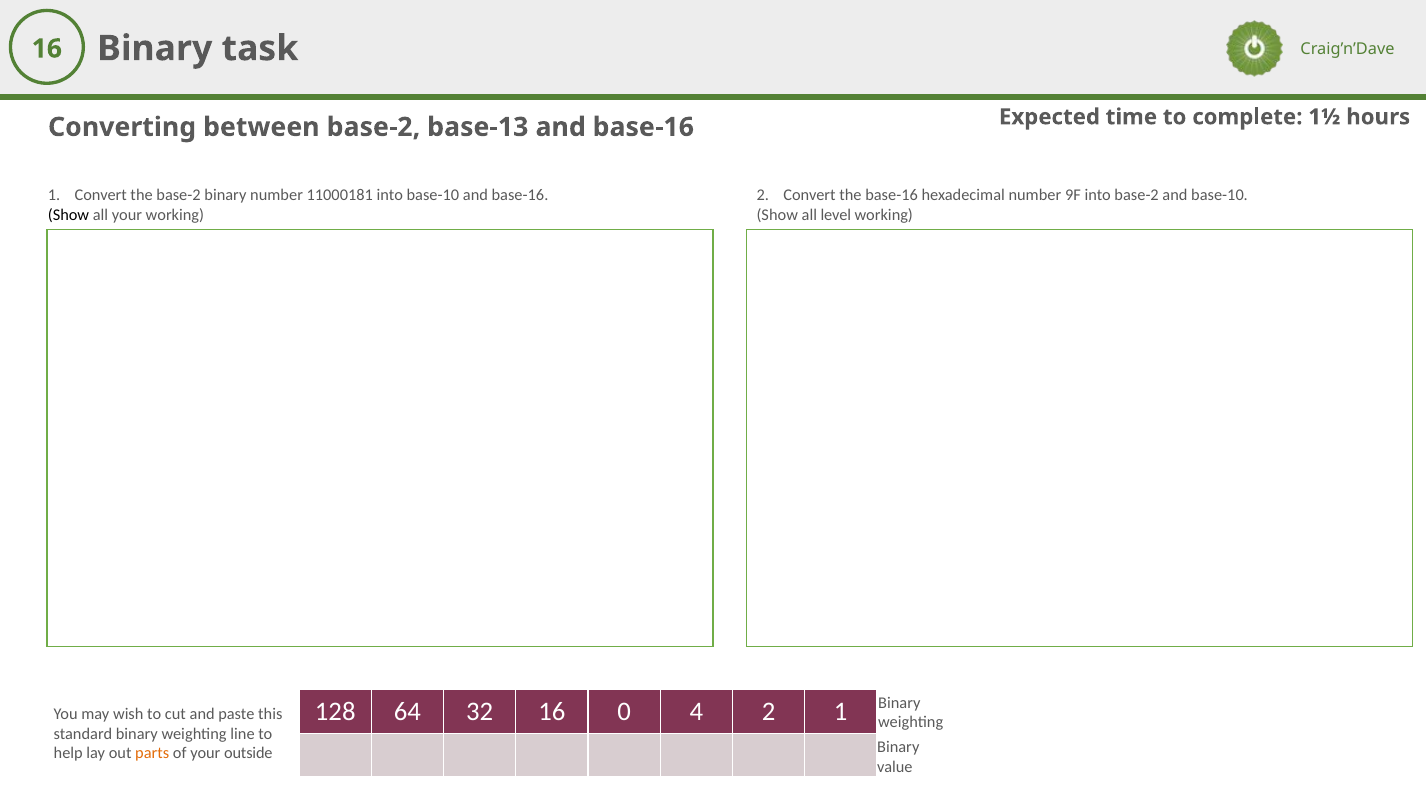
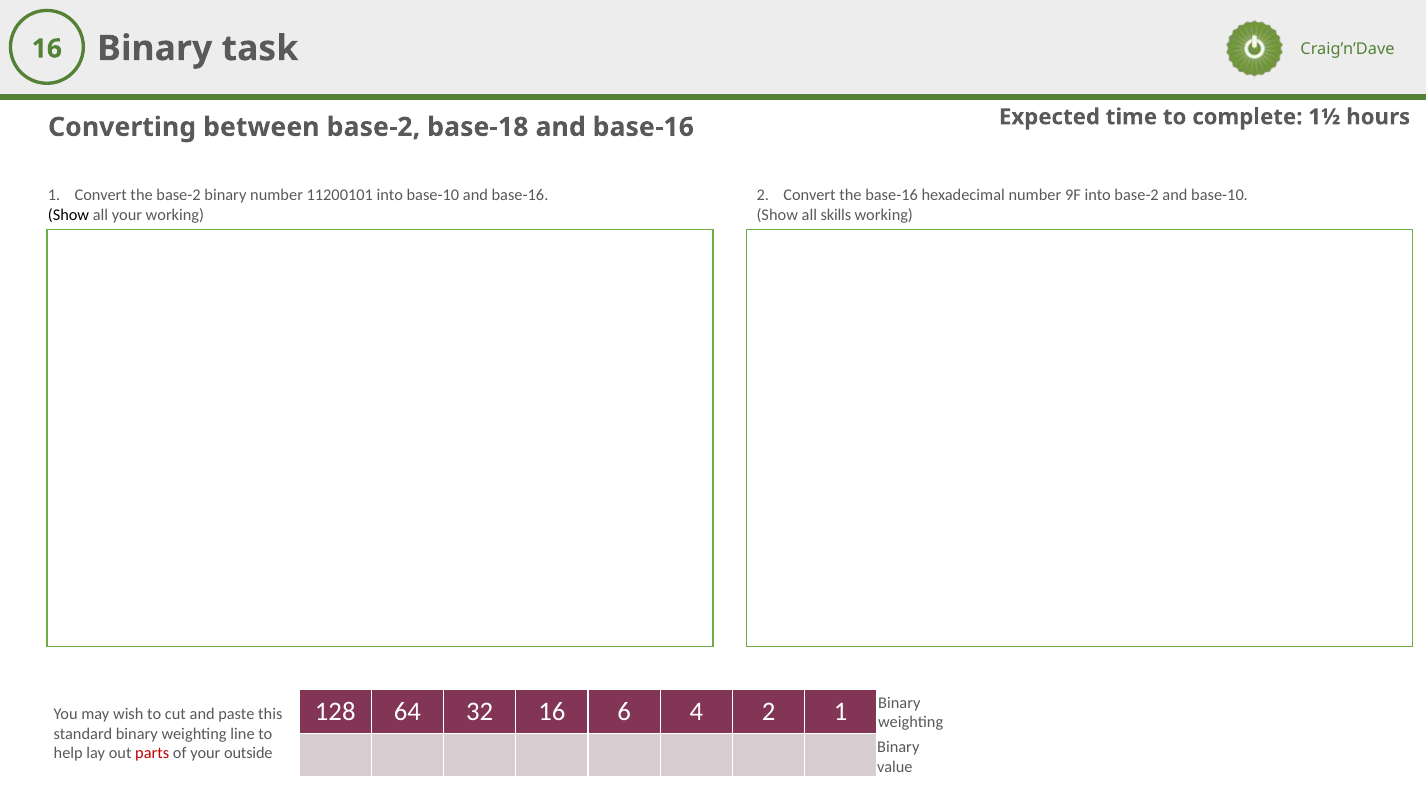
base-13: base-13 -> base-18 (478, 127)
11000181: 11000181 -> 11200101 (340, 195)
level: level -> skills (836, 215)
0: 0 -> 6 (624, 712)
parts colour: orange -> red (152, 754)
